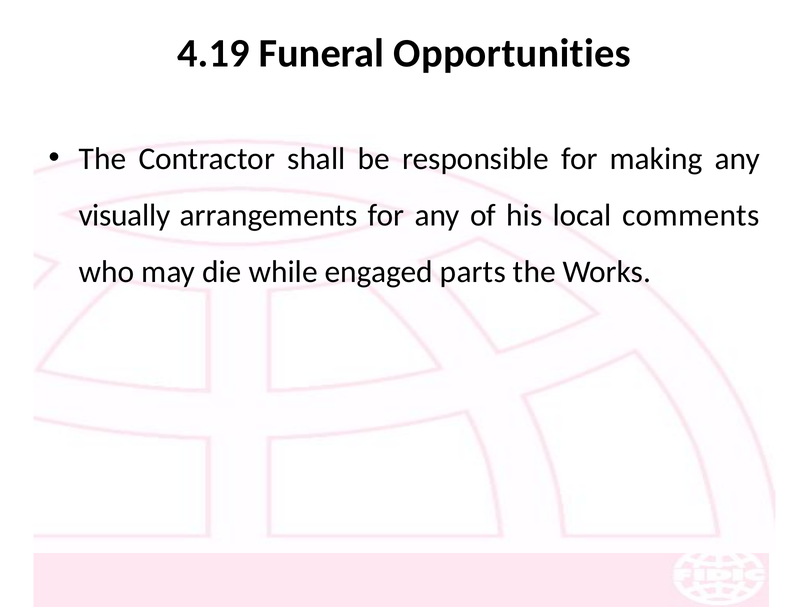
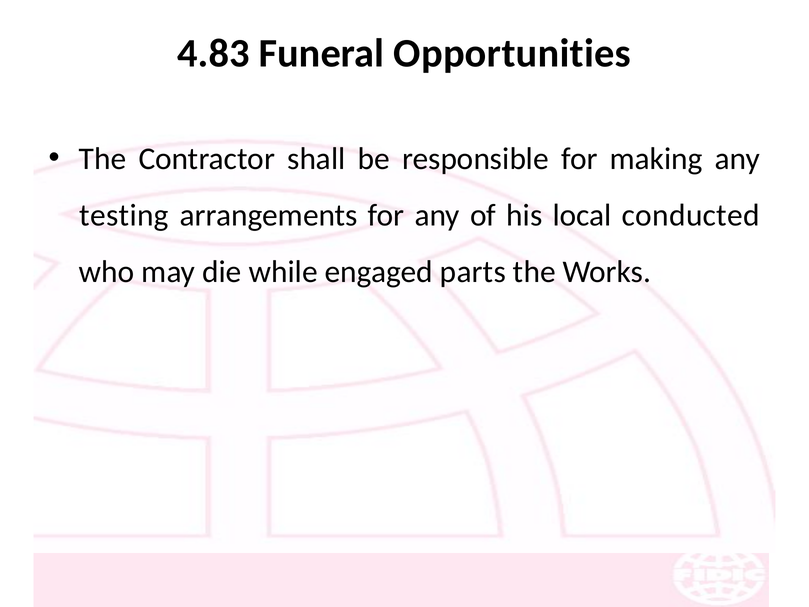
4.19: 4.19 -> 4.83 (214, 53)
visually: visually -> testing (124, 215)
comments: comments -> conducted (691, 215)
